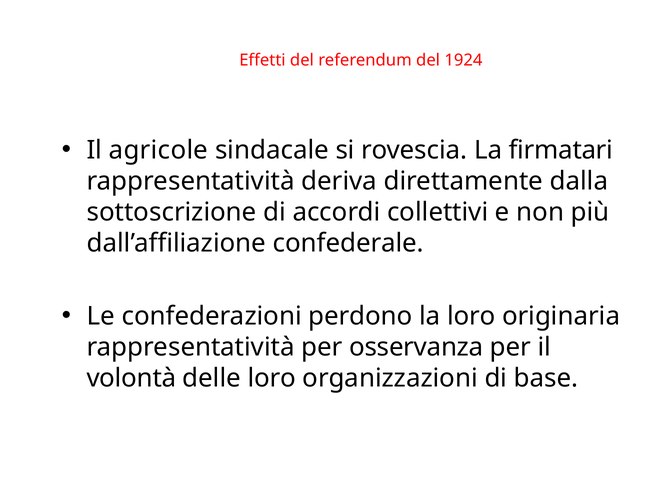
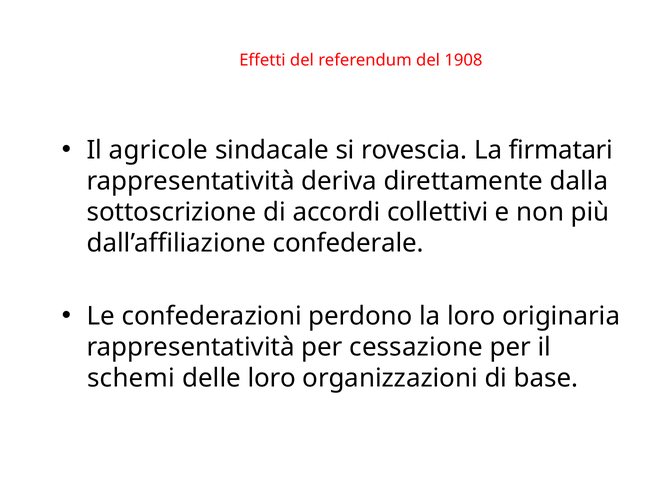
1924: 1924 -> 1908 (463, 60)
osservanza: osservanza -> cessazione (416, 347)
volontà: volontà -> schemi (131, 378)
